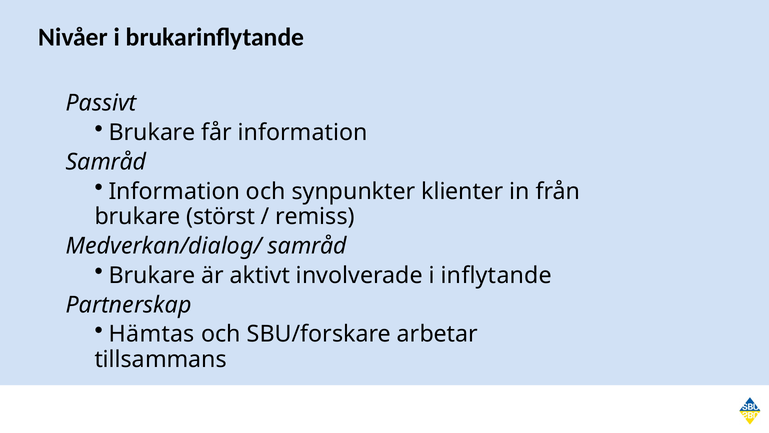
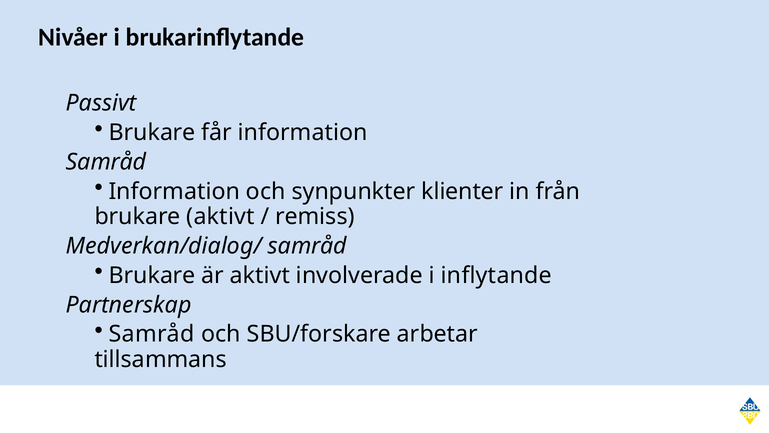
brukare störst: störst -> aktivt (221, 216)
Hämtas: Hämtas -> Samråd (152, 334)
